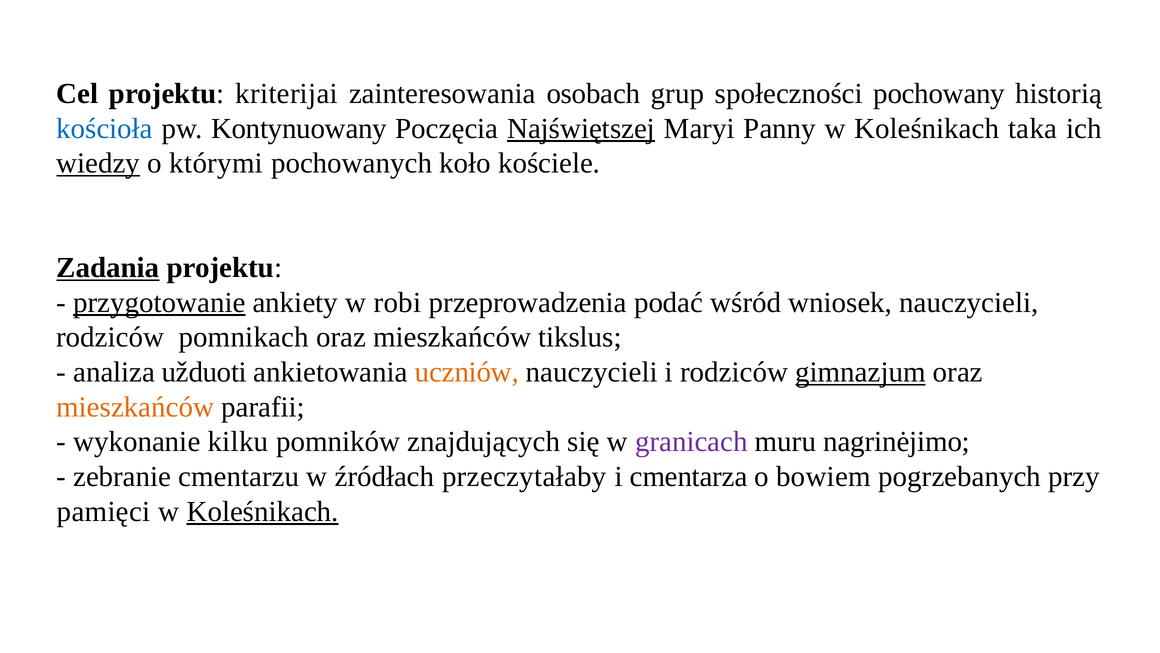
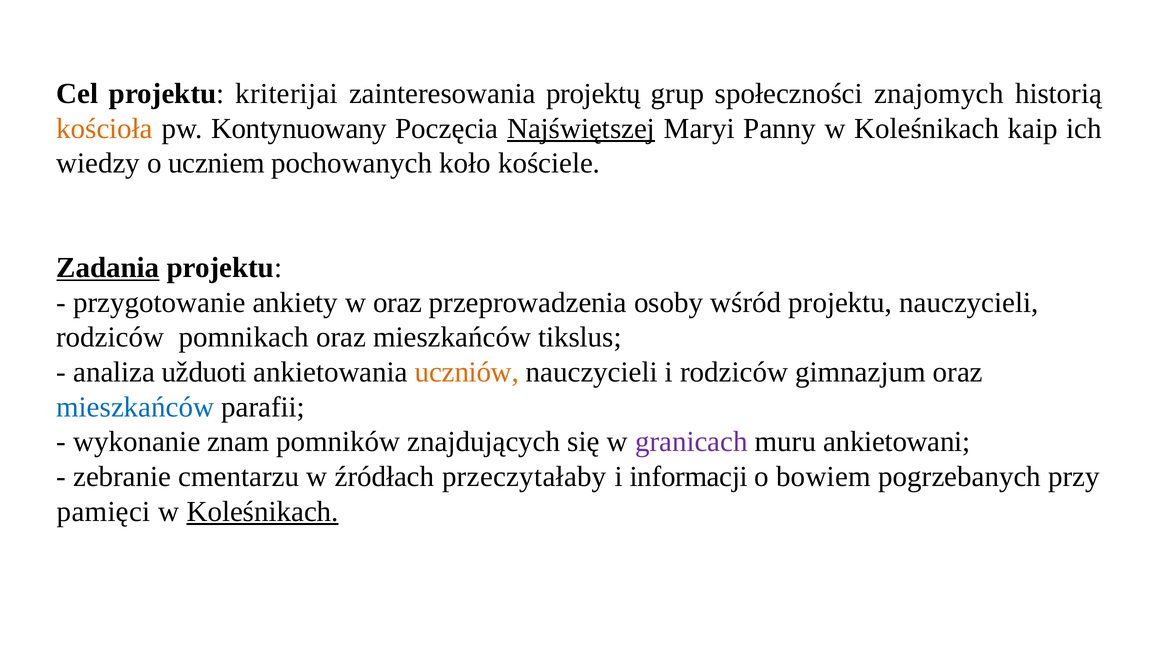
osobach: osobach -> projektų (593, 94)
pochowany: pochowany -> znajomych (939, 94)
kościoła colour: blue -> orange (105, 128)
taka: taka -> kaip (1033, 128)
wiedzy underline: present -> none (98, 163)
którymi: którymi -> uczniem (216, 163)
przygotowanie underline: present -> none (159, 302)
w robi: robi -> oraz (398, 302)
podać: podać -> osoby (669, 302)
wśród wniosek: wniosek -> projektu (840, 302)
gimnazjum underline: present -> none (860, 372)
mieszkańców colour: orange -> blue (135, 407)
kilku: kilku -> znam (238, 442)
nagrinėjimo: nagrinėjimo -> ankietowani (897, 442)
cmentarza: cmentarza -> informacji (689, 476)
